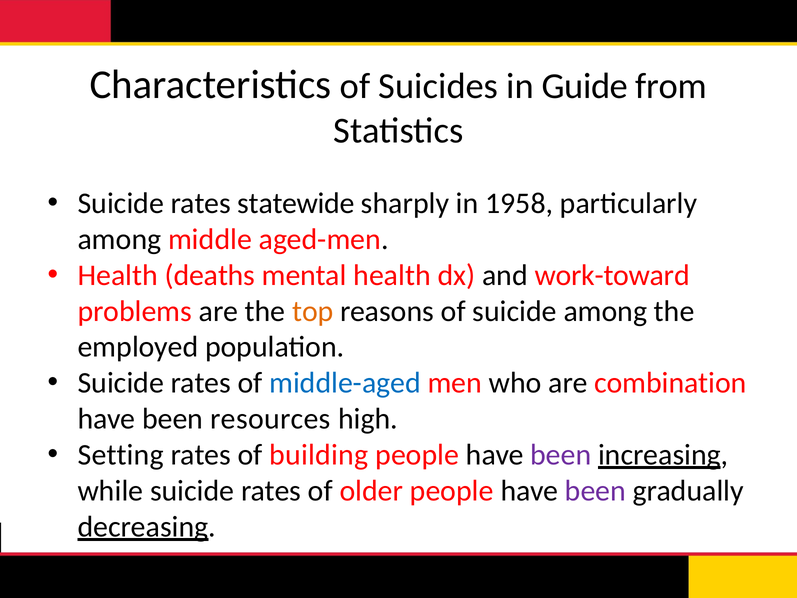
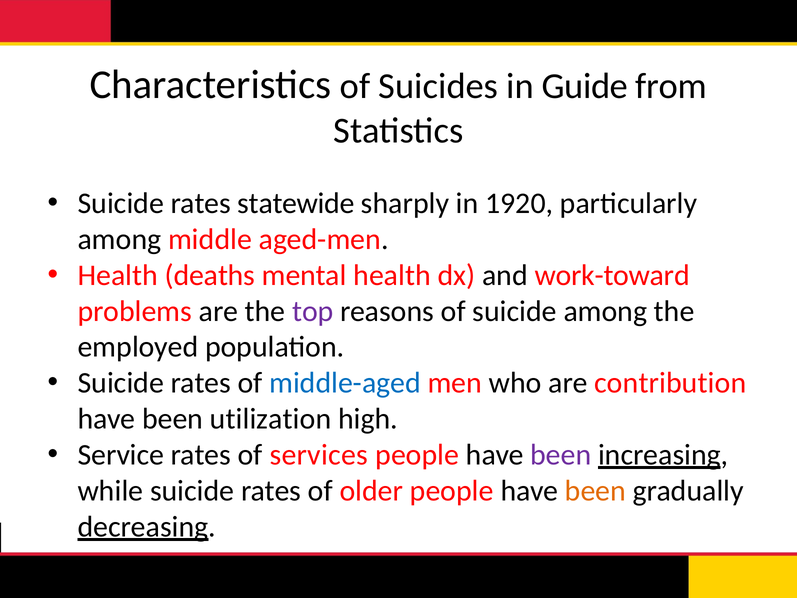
1958: 1958 -> 1920 (519, 203)
top colour: orange -> purple (313, 311)
combination: combination -> contribution (670, 383)
resources: resources -> utilization (271, 419)
Setting: Setting -> Service (121, 455)
building: building -> services (319, 455)
been colour: purple -> orange (595, 491)
